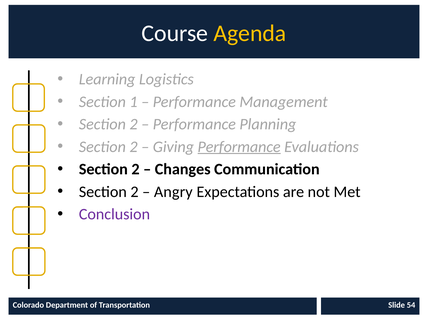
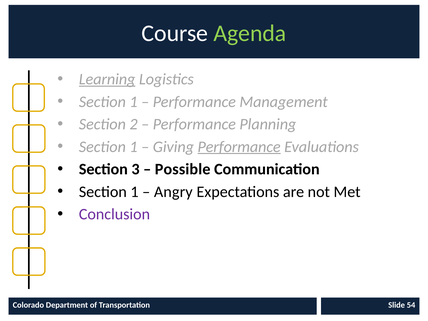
Agenda colour: yellow -> light green (250, 33)
Learning underline: none -> present (107, 79)
2: 2 -> 1 (134, 147)
2: 2 -> 3 (136, 169)
Changes: Changes -> Possible (183, 169)
2: 2 -> 1 (135, 192)
